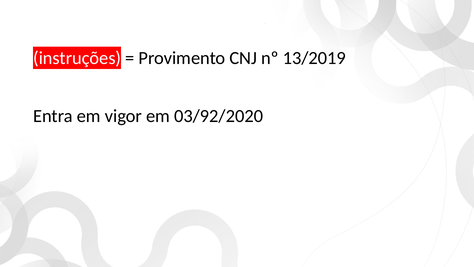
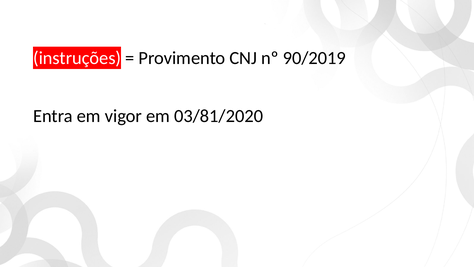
13/2019: 13/2019 -> 90/2019 (314, 58)
03/92/2020: 03/92/2020 -> 03/81/2020 (219, 116)
